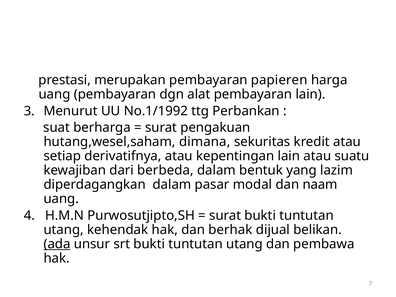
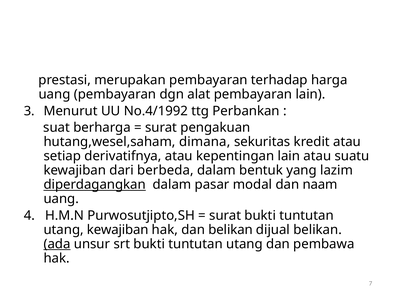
papieren: papieren -> terhadap (279, 80)
No.1/1992: No.1/1992 -> No.4/1992 (156, 111)
diperdagangkan underline: none -> present (95, 185)
utang kehendak: kehendak -> kewajiban (118, 230)
dan berhak: berhak -> belikan (231, 230)
